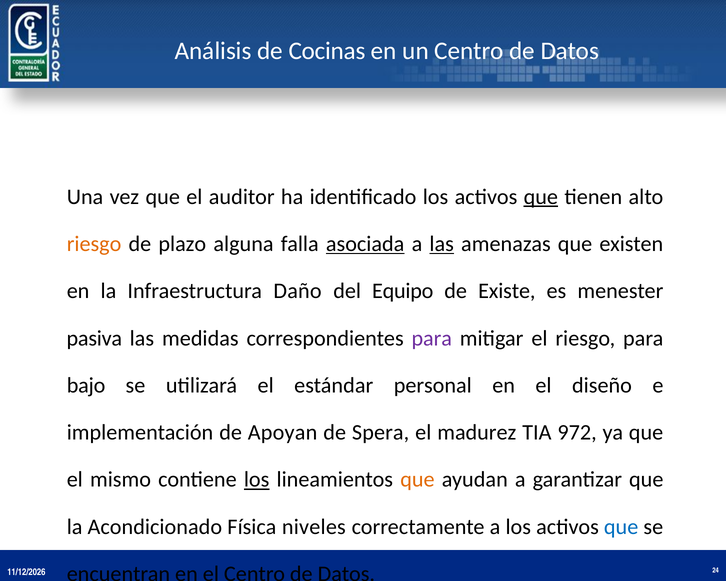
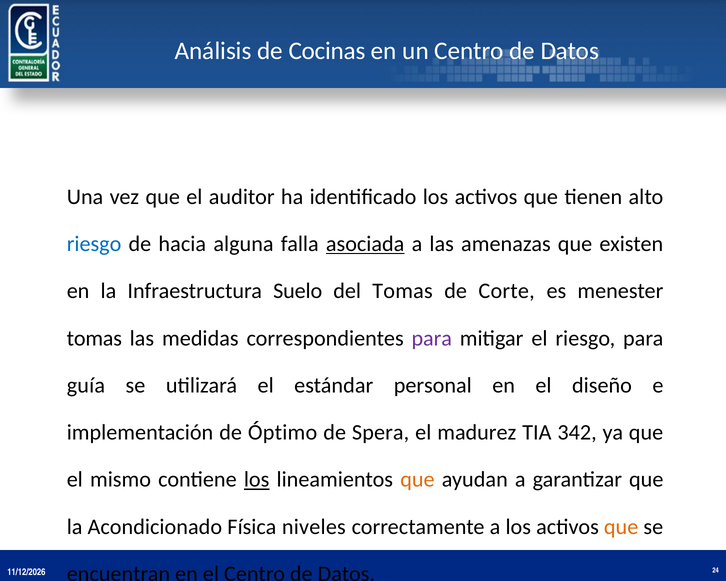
que underline: present -> none (541, 197)
riesgo colour: orange -> blue (94, 244)
plazo: plazo -> hacia (182, 244)
las underline: present -> none (442, 244)
Daño: Daño -> Suelo (298, 291)
del Equipo: Equipo -> Tomas (403, 291)
Existe: Existe -> Corte (507, 291)
pasiva: pasiva -> tomas (94, 338)
bajo: bajo -> guía (86, 385)
Apoyan: Apoyan -> Óptimo (283, 432)
972: 972 -> 342 (577, 432)
que colour: blue -> orange (621, 527)
